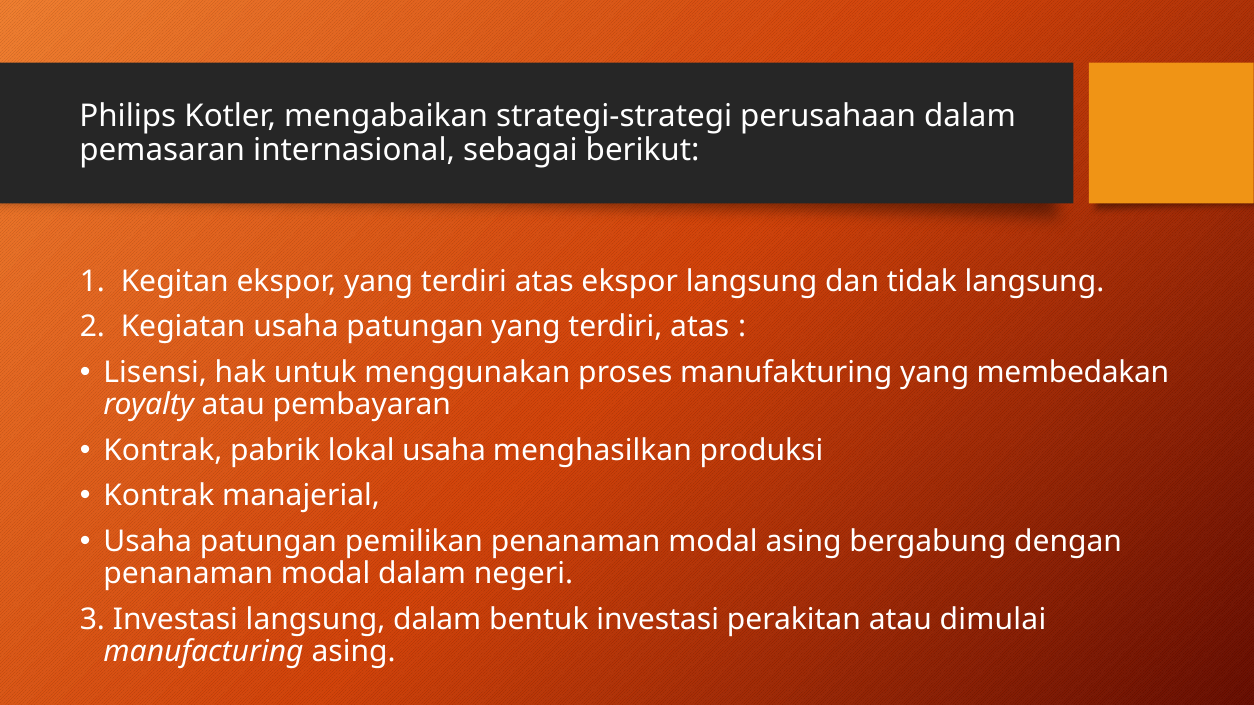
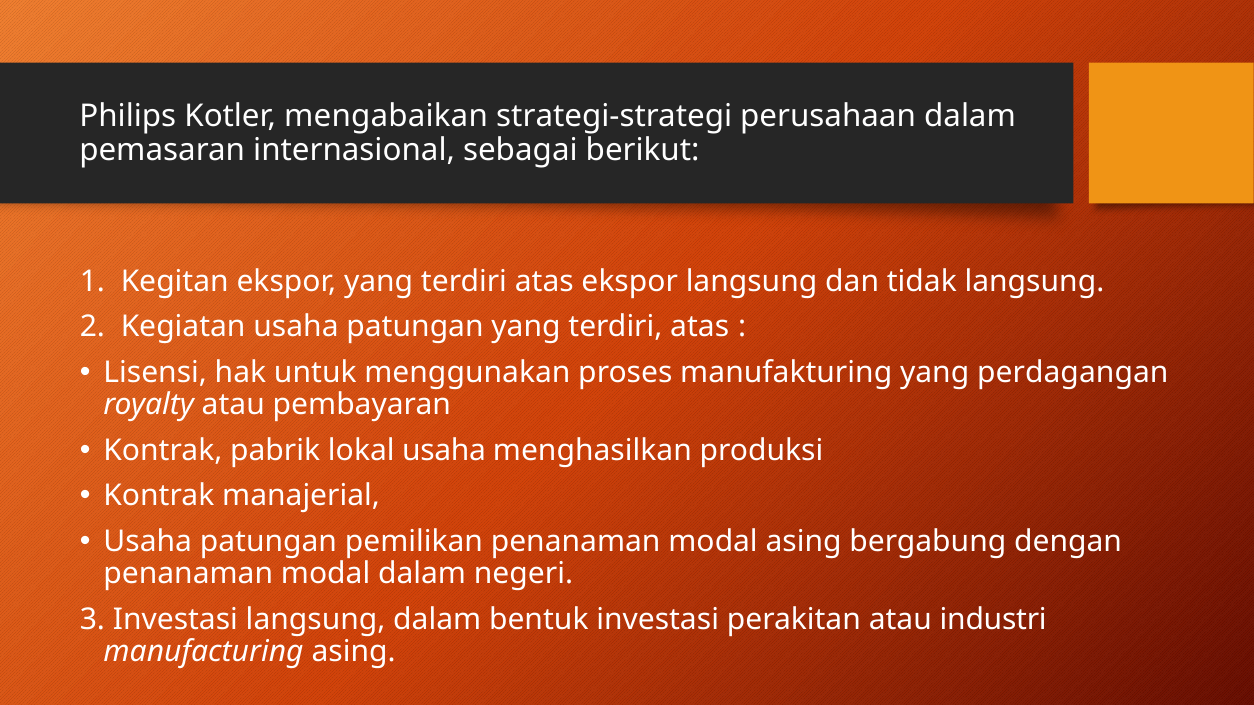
membedakan: membedakan -> perdagangan (1073, 373)
dimulai: dimulai -> industri (993, 620)
